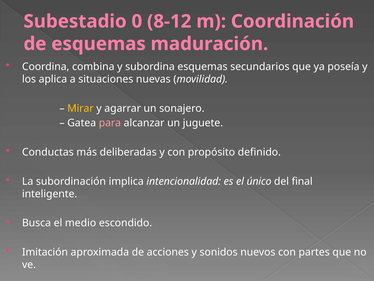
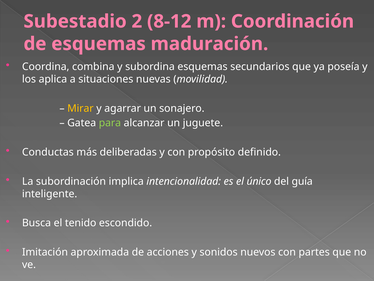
0: 0 -> 2 (137, 21)
para colour: pink -> light green (110, 123)
final: final -> guía (302, 181)
medio: medio -> tenido (81, 223)
